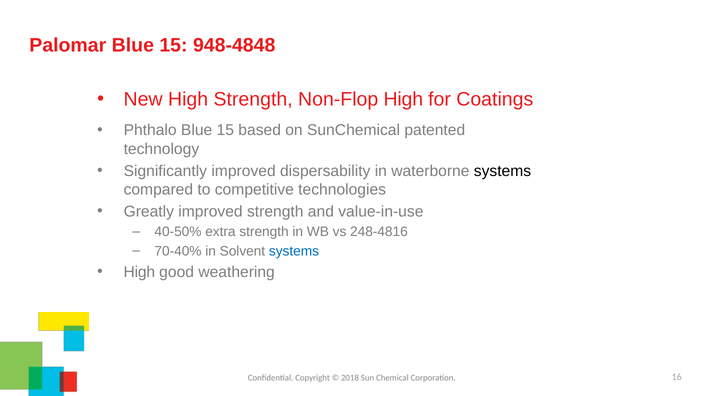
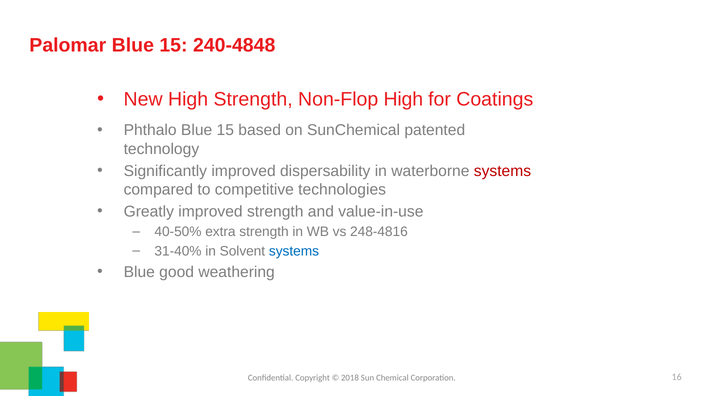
948-4848: 948-4848 -> 240-4848 (234, 45)
systems colour: black -> red (502, 171)
70-40%: 70-40% -> 31-40% (178, 251)
High: High -> Blue (139, 272)
